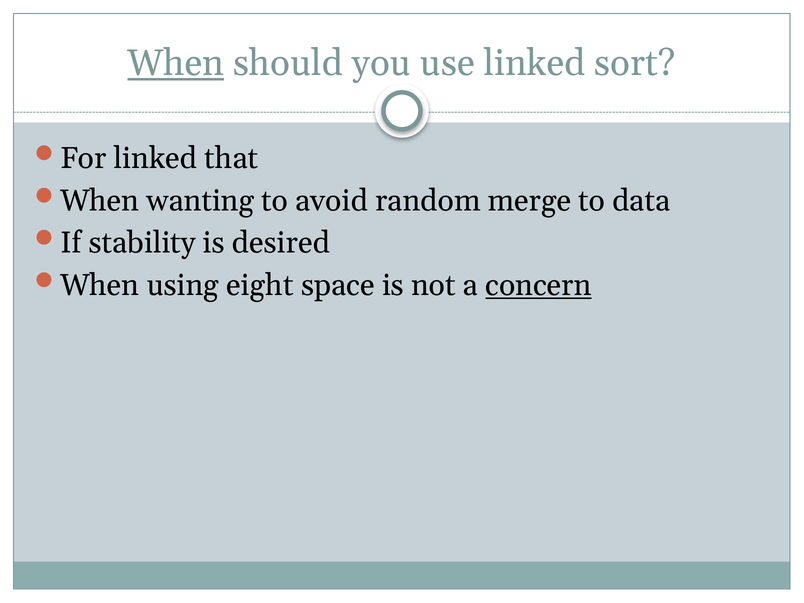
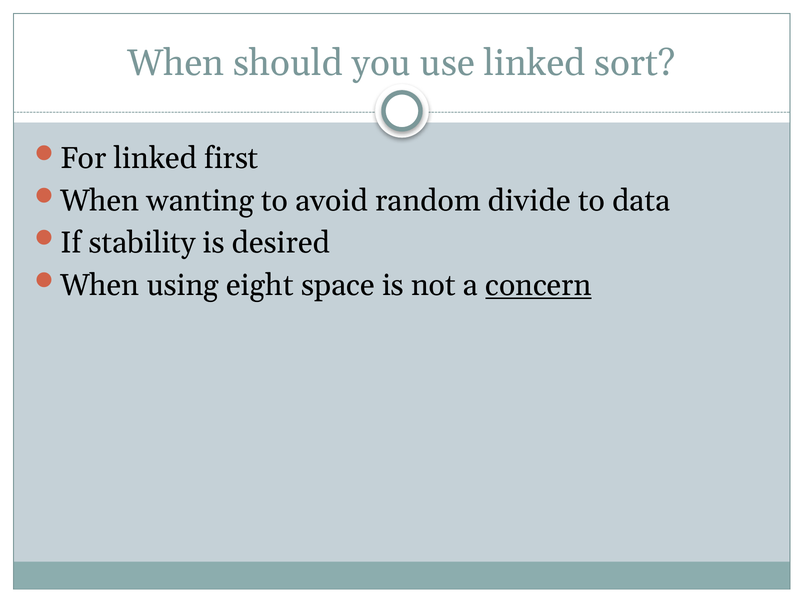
When underline: present -> none (176, 63)
that: that -> first (231, 158)
merge: merge -> divide (529, 201)
